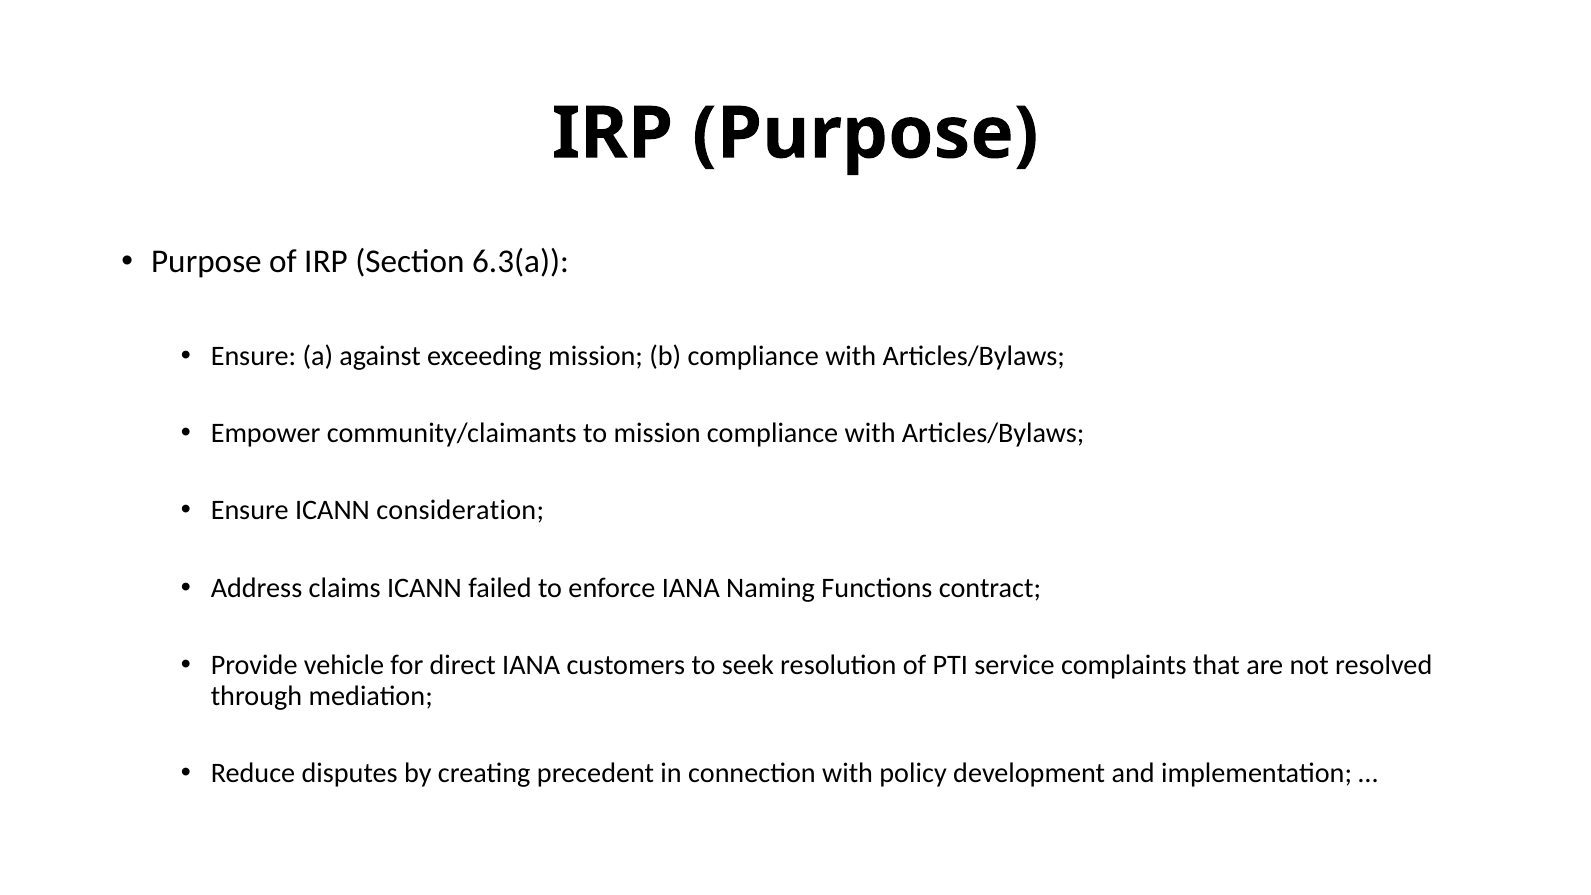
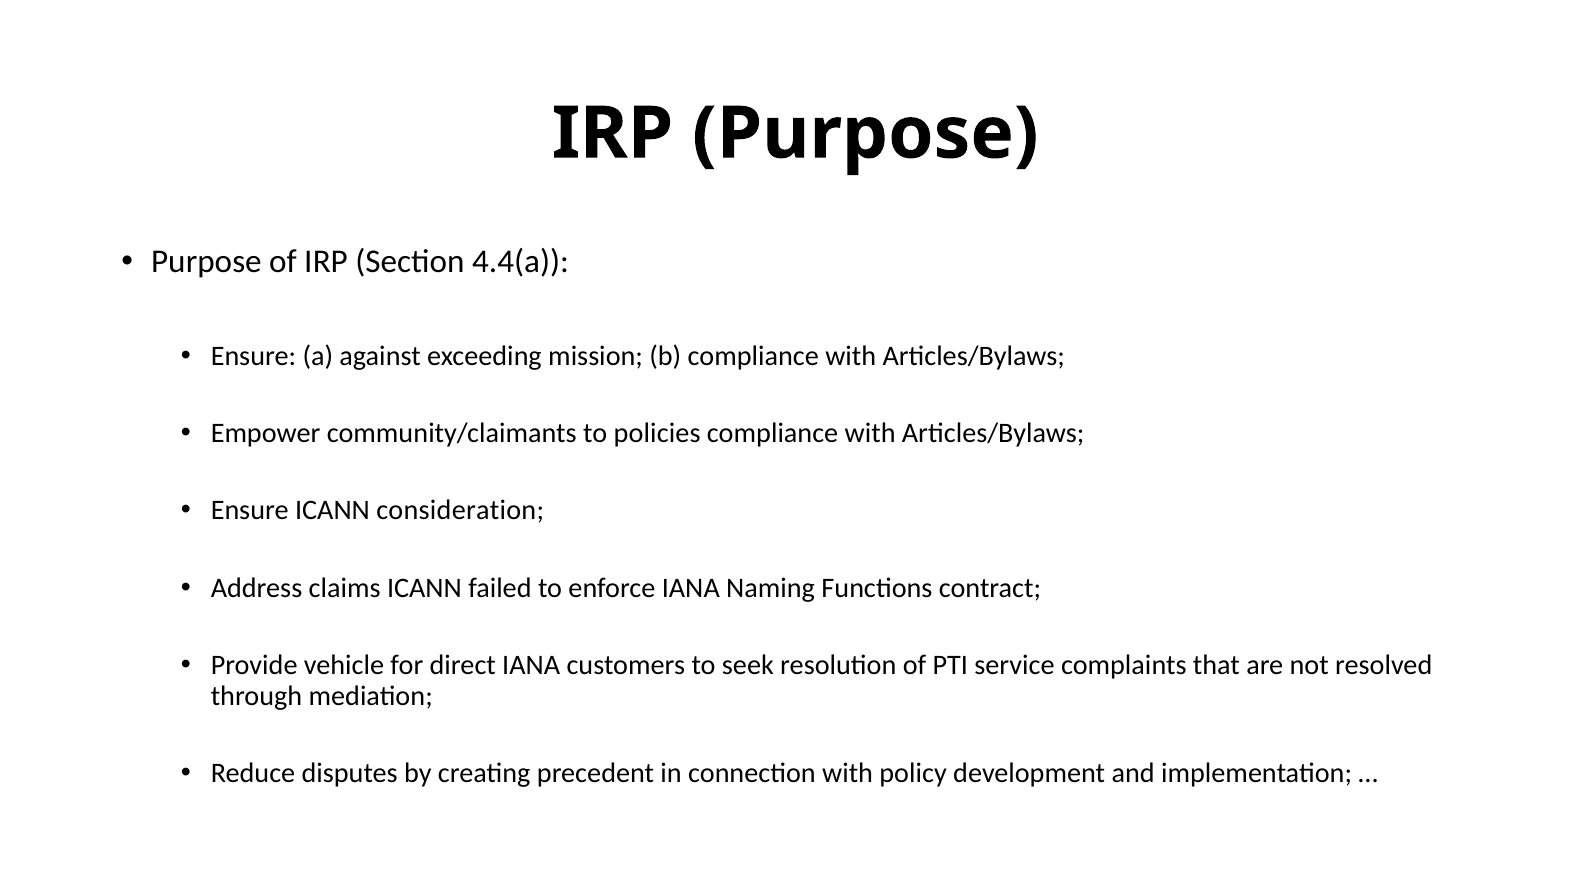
6.3(a: 6.3(a -> 4.4(a (521, 262)
to mission: mission -> policies (657, 433)
